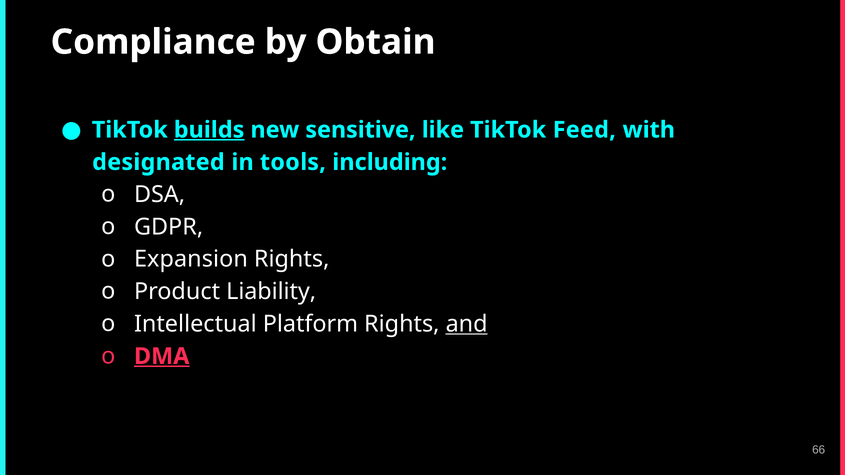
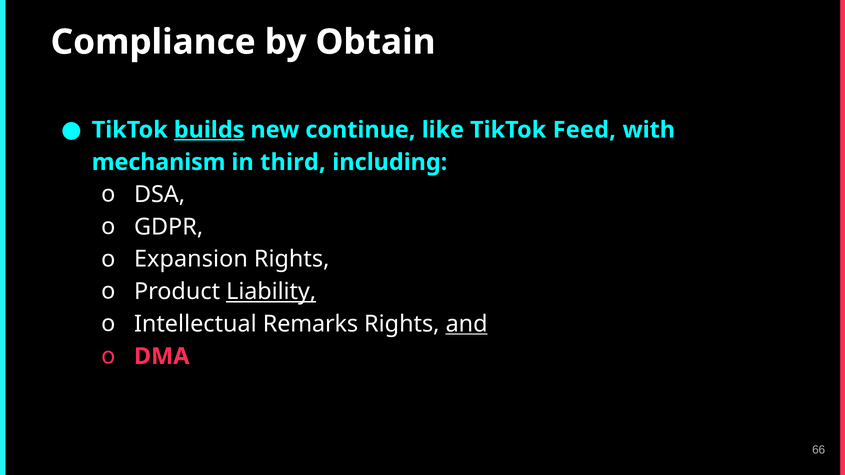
sensitive: sensitive -> continue (360, 130)
designated: designated -> mechanism (159, 162)
tools: tools -> third (293, 162)
Liability underline: none -> present (271, 292)
Platform: Platform -> Remarks (311, 324)
DMA underline: present -> none (162, 356)
